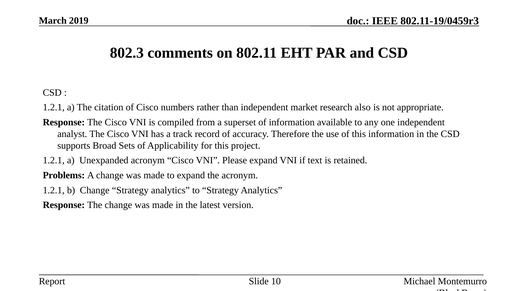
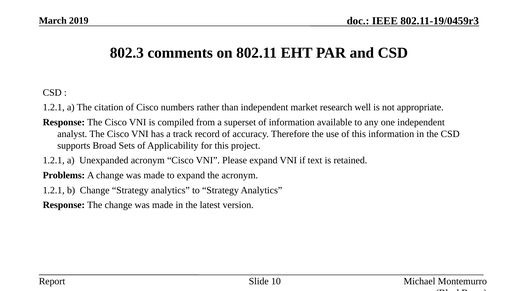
also: also -> well (363, 108)
